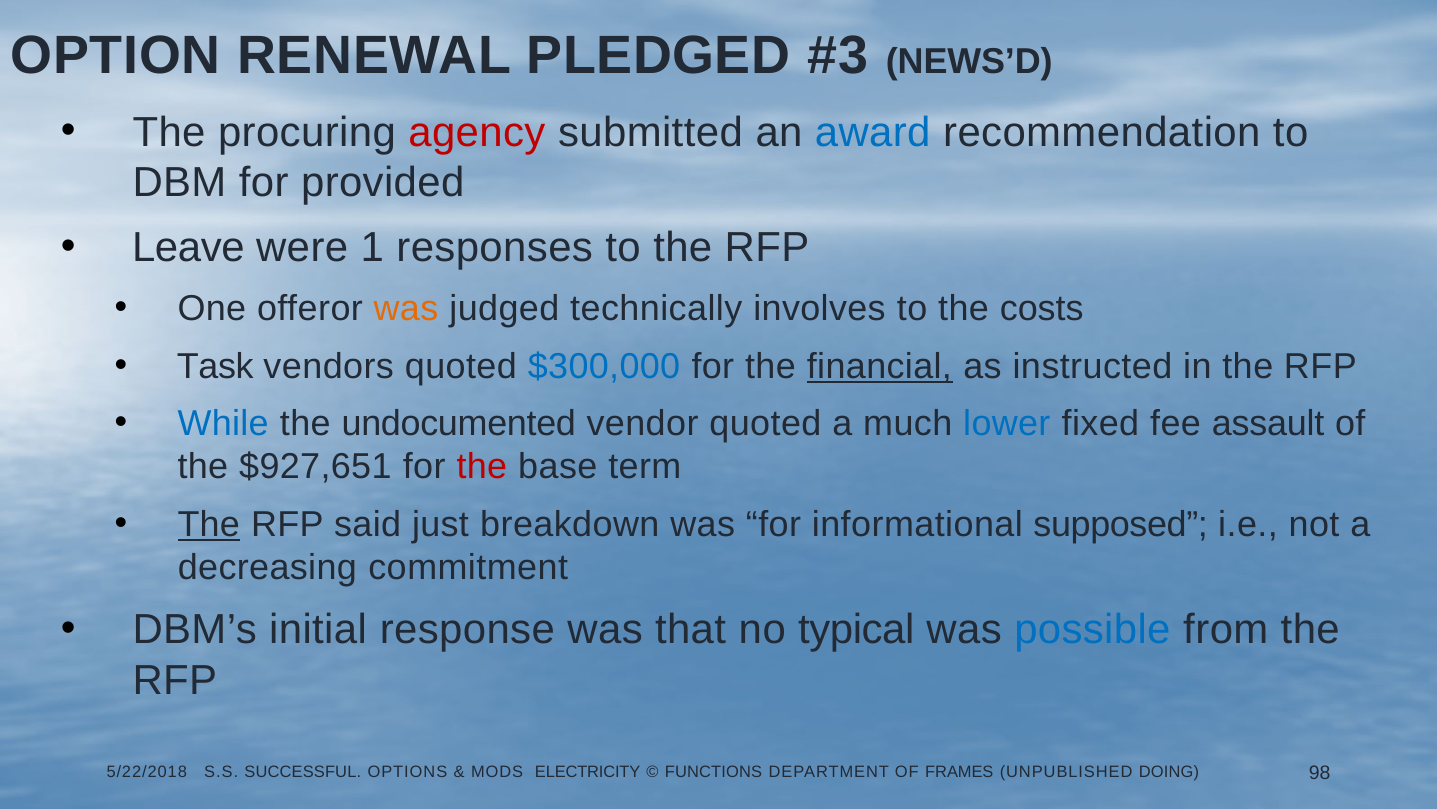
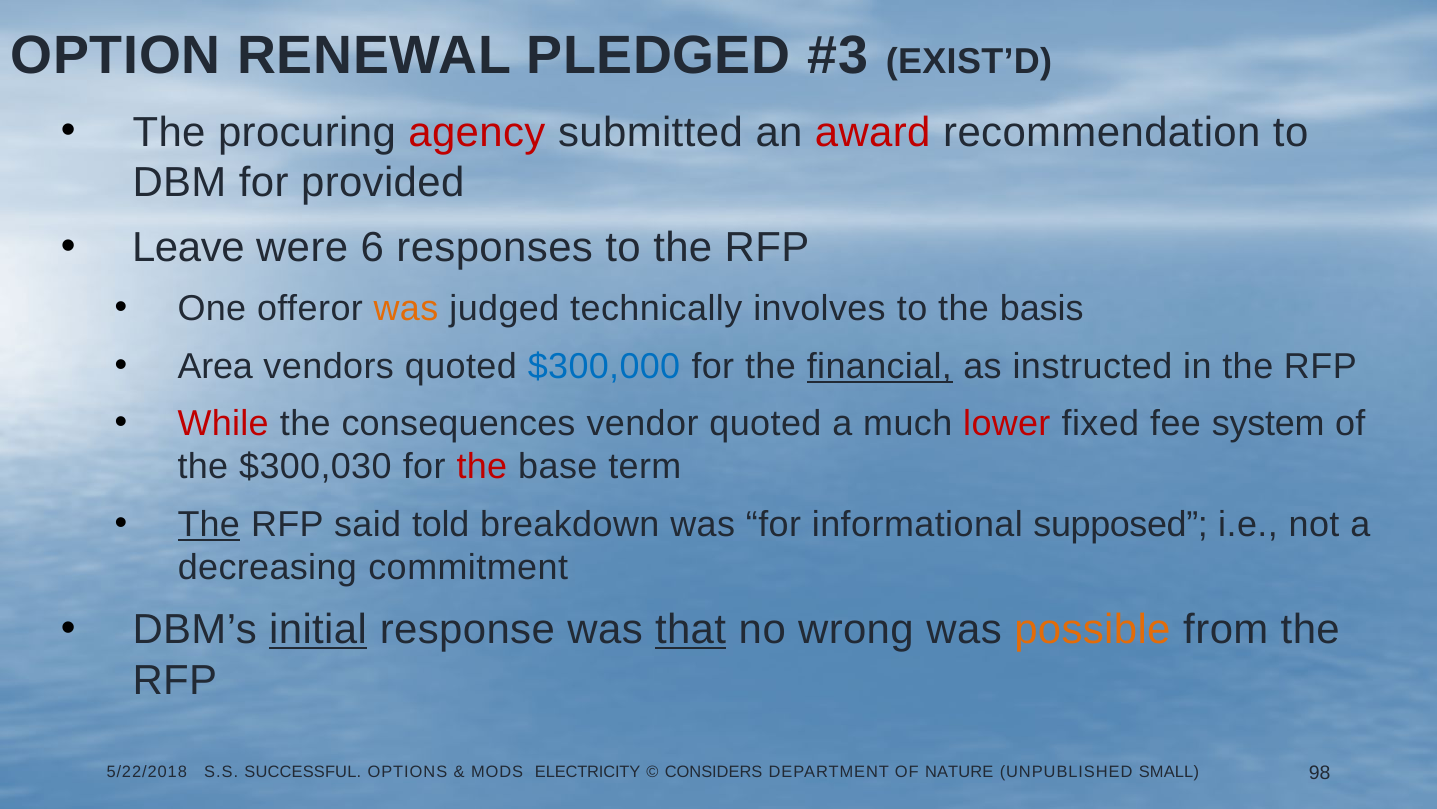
NEWS’D: NEWS’D -> EXIST’D (969, 62)
award colour: blue -> red (873, 132)
1: 1 -> 6 (372, 248)
costs: costs -> basis (1042, 308)
Task: Task -> Area (215, 366)
While colour: blue -> red (223, 423)
undocumented: undocumented -> consequences (459, 423)
lower colour: blue -> red (1007, 423)
assault: assault -> system (1268, 423)
$927,651: $927,651 -> $300,030 (315, 467)
just: just -> told (441, 524)
initial underline: none -> present (318, 630)
that underline: none -> present (691, 630)
typical: typical -> wrong (856, 630)
possible colour: blue -> orange (1092, 630)
FUNCTIONS: FUNCTIONS -> CONSIDERS (714, 772)
FRAMES: FRAMES -> NATURE (959, 772)
DOING: DOING -> SMALL (1169, 772)
